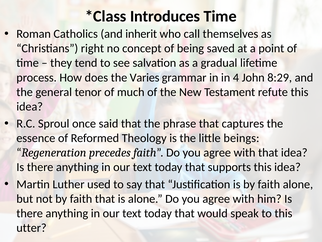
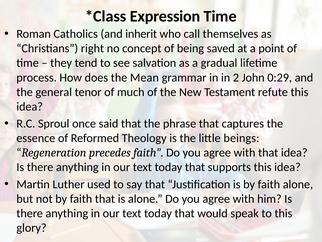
Introduces: Introduces -> Expression (165, 16)
Varies: Varies -> Mean (144, 77)
4: 4 -> 2 (236, 77)
8:29: 8:29 -> 0:29 (280, 77)
utter: utter -> glory (31, 227)
